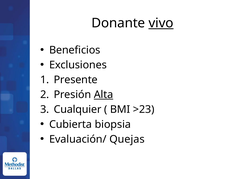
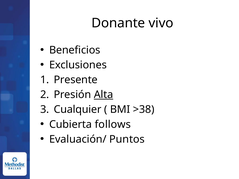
vivo underline: present -> none (161, 23)
>23: >23 -> >38 (144, 110)
biopsia: biopsia -> follows (113, 125)
Quejas: Quejas -> Puntos (127, 139)
